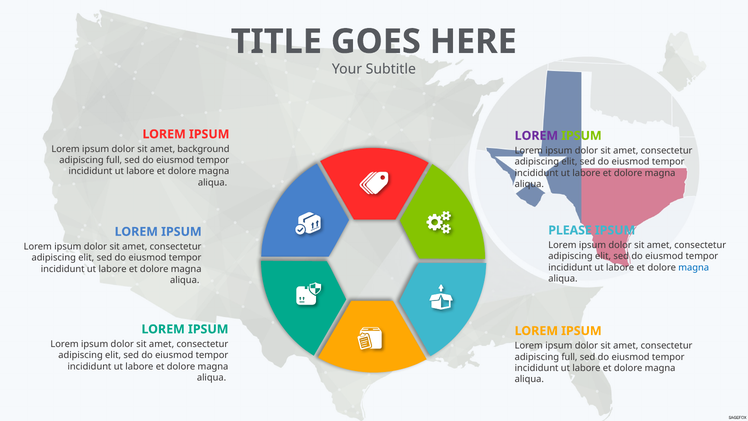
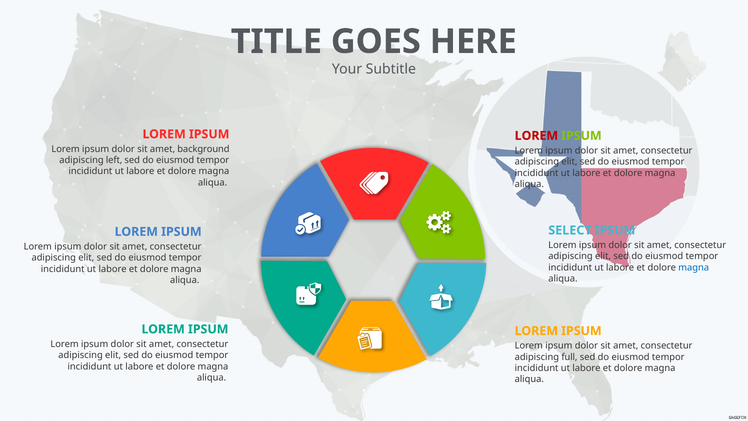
LOREM colour: purple -> red (536, 136)
full: full -> left (114, 160)
PLEASE: PLEASE -> SELECT (570, 230)
